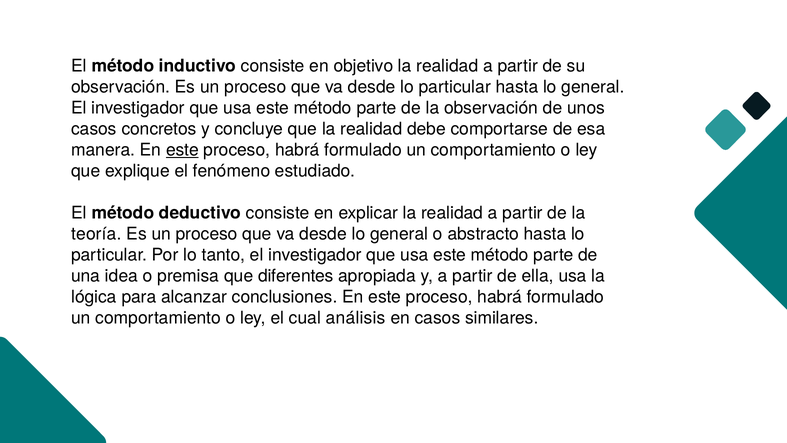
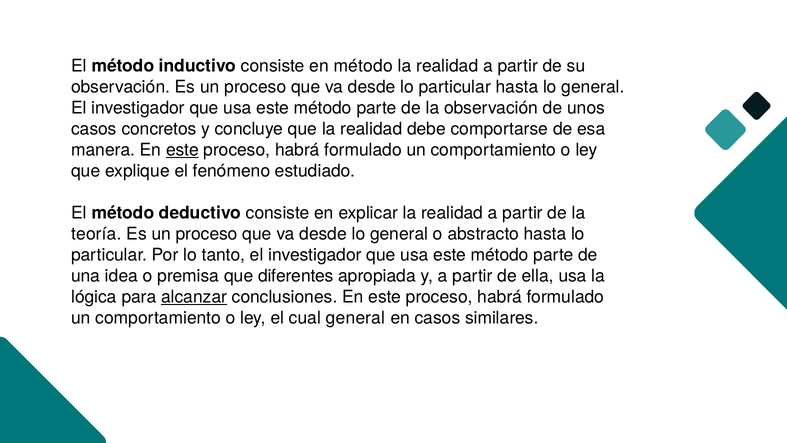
en objetivo: objetivo -> método (363, 66)
alcanzar underline: none -> present (194, 297)
cual análisis: análisis -> general (356, 318)
